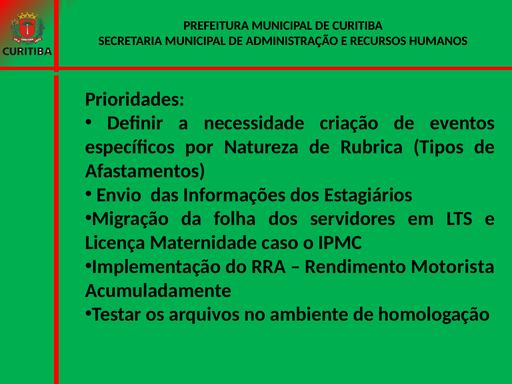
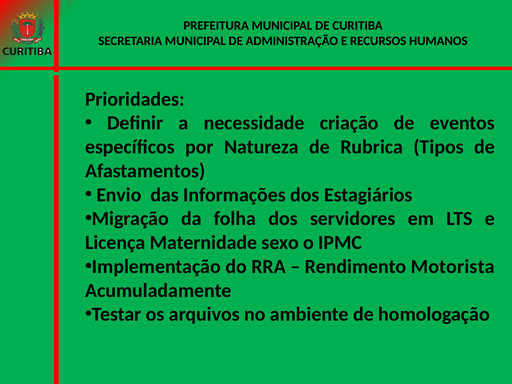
caso: caso -> sexo (280, 243)
